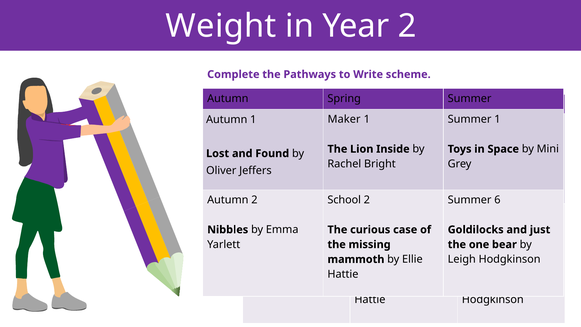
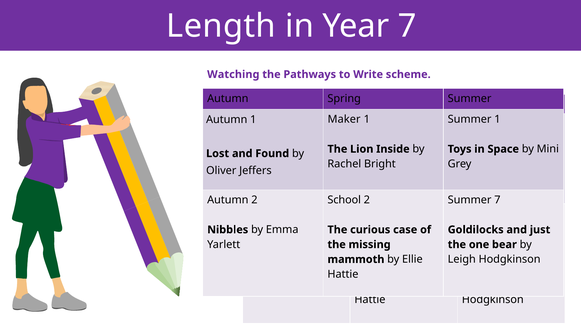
Weight: Weight -> Length (221, 26)
Year 2: 2 -> 7 (407, 26)
Complete: Complete -> Watching (233, 74)
Summer 6: 6 -> 7 (497, 200)
